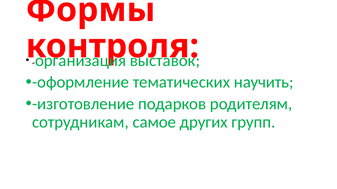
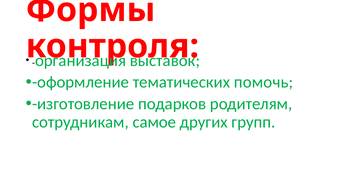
научить: научить -> помочь (264, 82)
